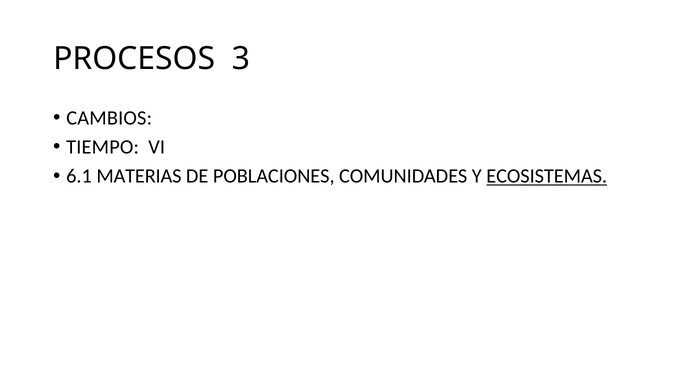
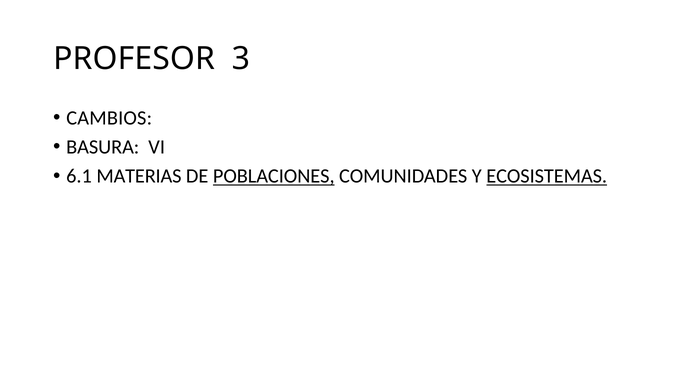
PROCESOS: PROCESOS -> PROFESOR (134, 59)
TIEMPO: TIEMPO -> BASURA (103, 147)
POBLACIONES underline: none -> present (274, 176)
